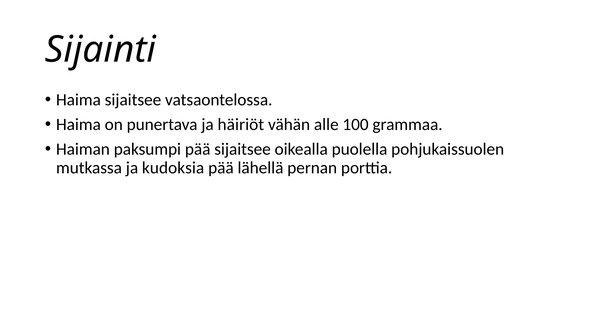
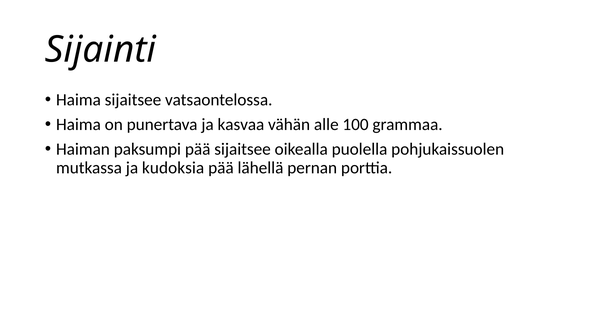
häiriöt: häiriöt -> kasvaa (241, 124)
